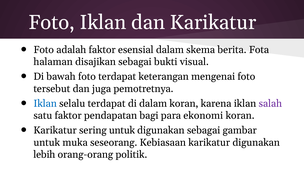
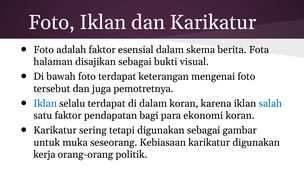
salah colour: purple -> blue (270, 103)
sering untuk: untuk -> tetapi (122, 130)
lebih: lebih -> kerja (44, 155)
